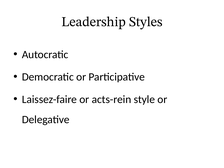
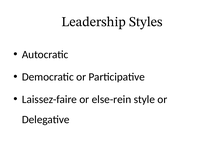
acts-rein: acts-rein -> else-rein (111, 99)
